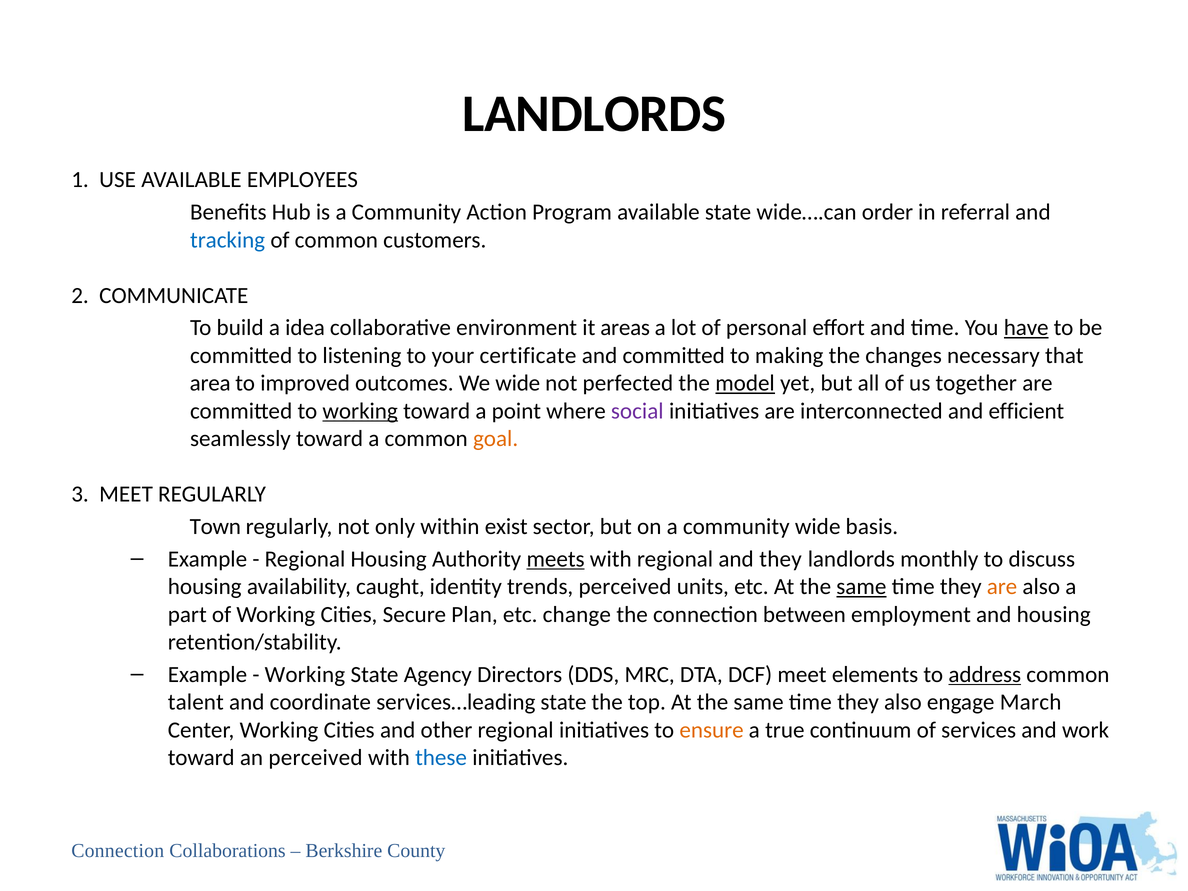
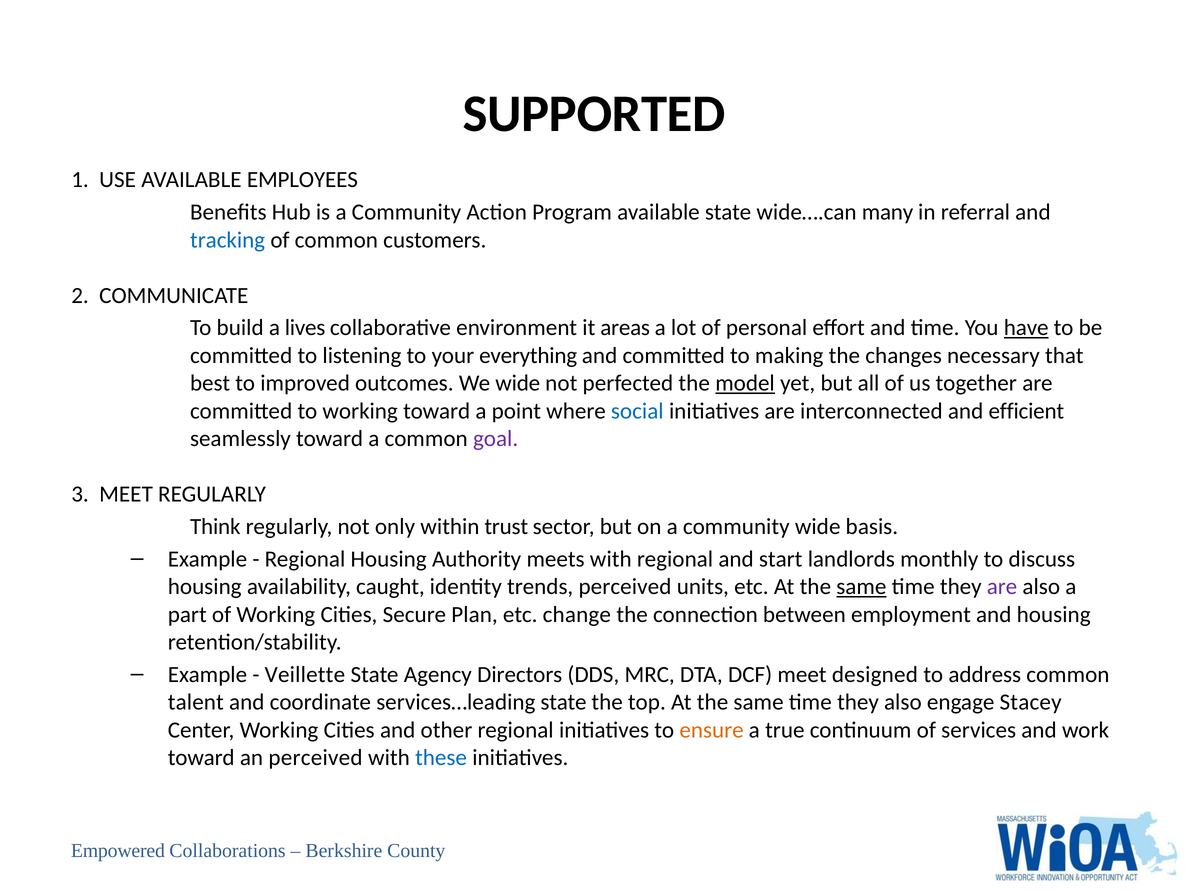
LANDLORDS: LANDLORDS -> SUPPORTED (594, 114)
order: order -> many (888, 212)
idea: idea -> lives (305, 328)
certificate: certificate -> everything (528, 356)
area: area -> best (210, 383)
working underline: present -> none (360, 411)
social colour: purple -> blue (637, 411)
goal colour: orange -> purple (496, 439)
Town: Town -> Think (215, 527)
exist: exist -> trust (506, 527)
meets underline: present -> none (556, 559)
and they: they -> start (781, 559)
are colour: orange -> purple (1002, 587)
Working: Working -> Veillette (305, 675)
elements: elements -> designed (875, 675)
address underline: present -> none (985, 675)
March: March -> Stacey (1031, 702)
Connection: Connection -> Empowered (118, 851)
